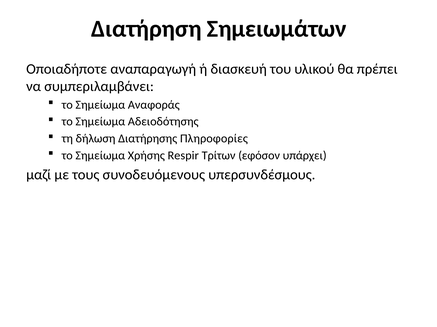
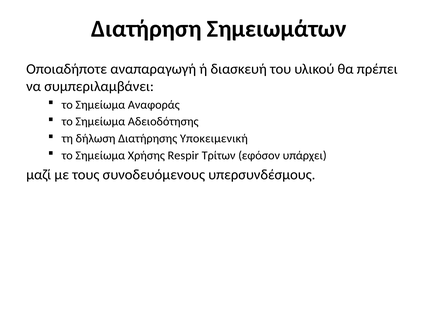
Πληροφορίες: Πληροφορίες -> Υποκειμενική (214, 139)
